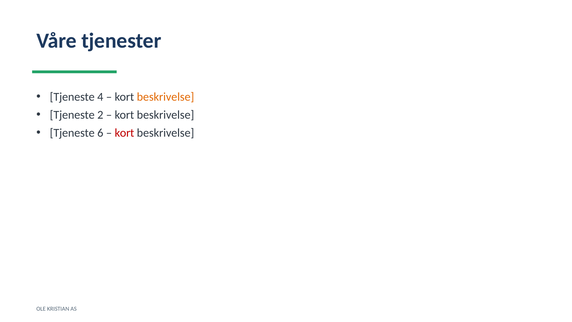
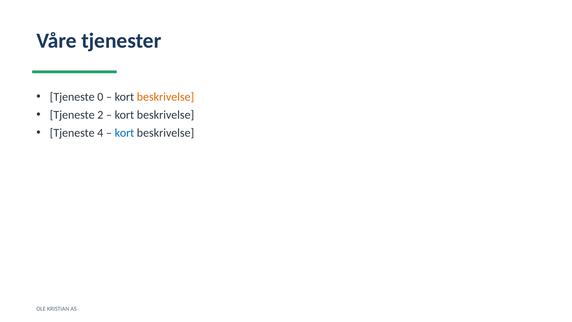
4: 4 -> 0 (100, 97)
6: 6 -> 4 (100, 133)
kort colour: red -> blue (124, 133)
